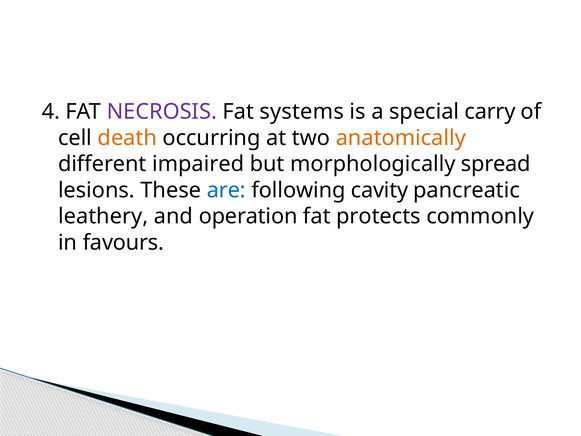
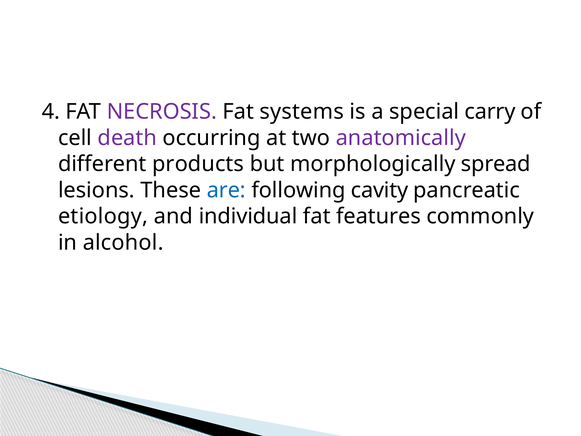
death colour: orange -> purple (127, 138)
anatomically colour: orange -> purple (401, 138)
impaired: impaired -> products (198, 164)
leathery: leathery -> etiology (103, 216)
operation: operation -> individual (248, 216)
protects: protects -> features (378, 216)
favours: favours -> alcohol (123, 242)
